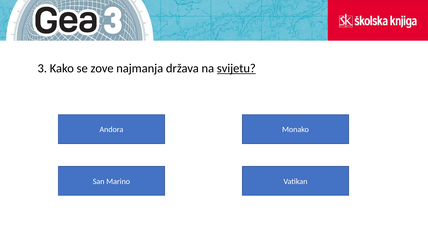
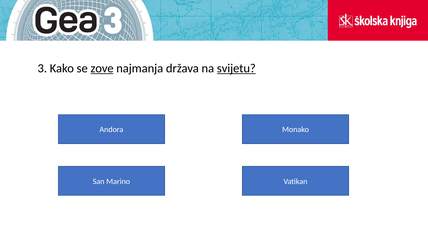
zove underline: none -> present (102, 68)
